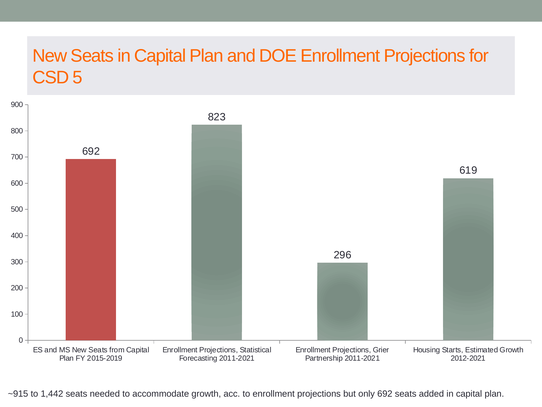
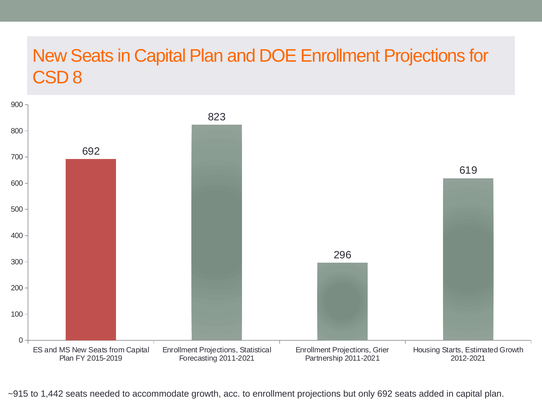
5: 5 -> 8 (78, 78)
